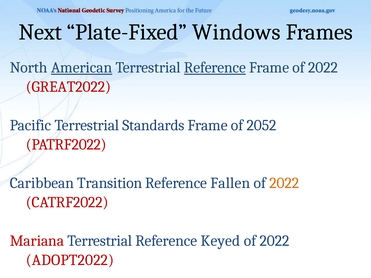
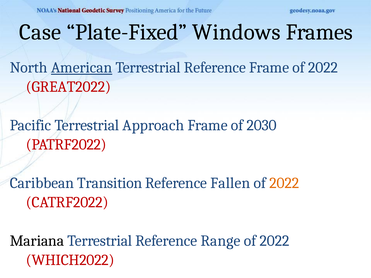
Next: Next -> Case (40, 32)
Reference underline: present -> none (215, 68)
Standards: Standards -> Approach (153, 125)
2052: 2052 -> 2030 (262, 125)
Mariana colour: red -> black (37, 241)
Keyed: Keyed -> Range (220, 241)
ADOPT2022: ADOPT2022 -> WHICH2022 (70, 260)
